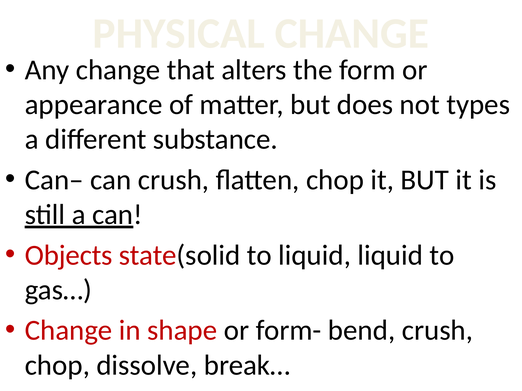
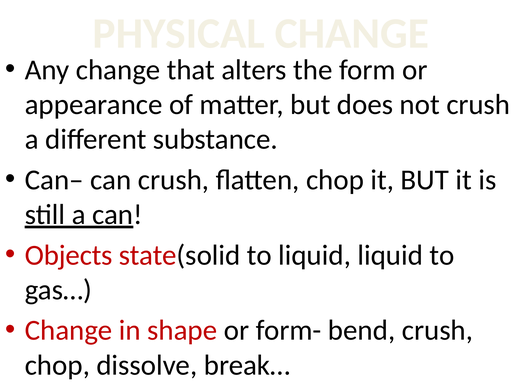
not types: types -> crush (478, 105)
